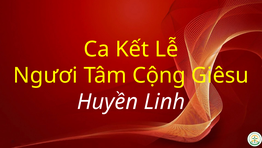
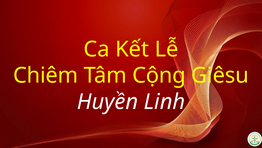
Ngươi: Ngươi -> Chiêm (46, 75)
